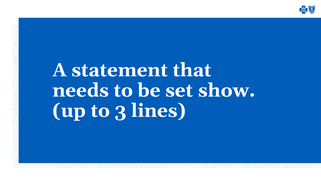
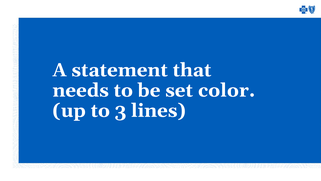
show: show -> color (227, 90)
